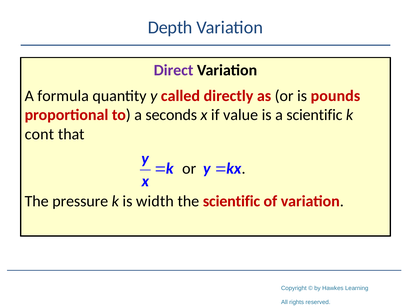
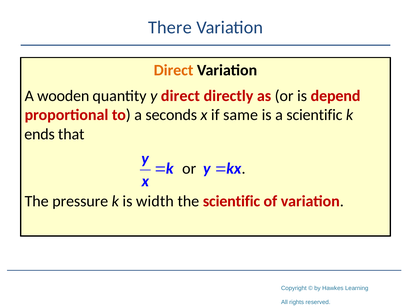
Depth: Depth -> There (170, 28)
Direct colour: purple -> orange (174, 70)
formula: formula -> wooden (63, 96)
y called: called -> direct (180, 96)
pounds: pounds -> depend (336, 96)
value: value -> same (241, 115)
cont: cont -> ends (40, 134)
